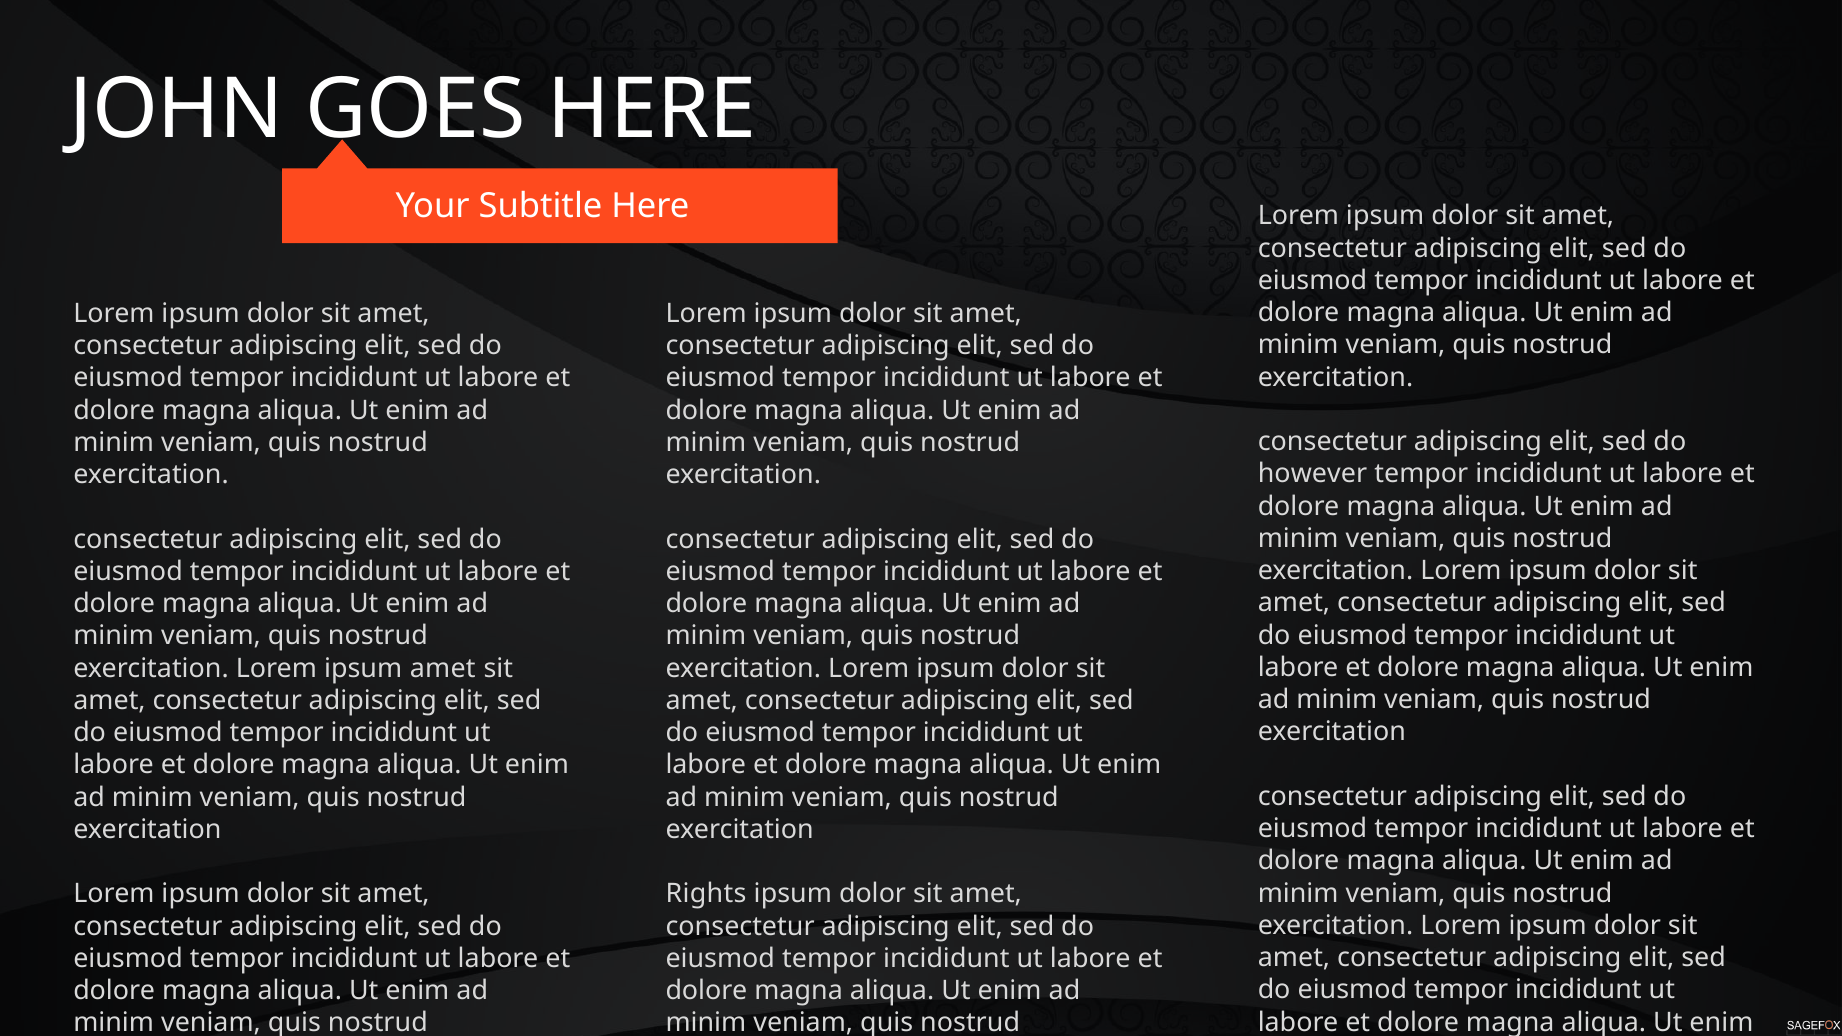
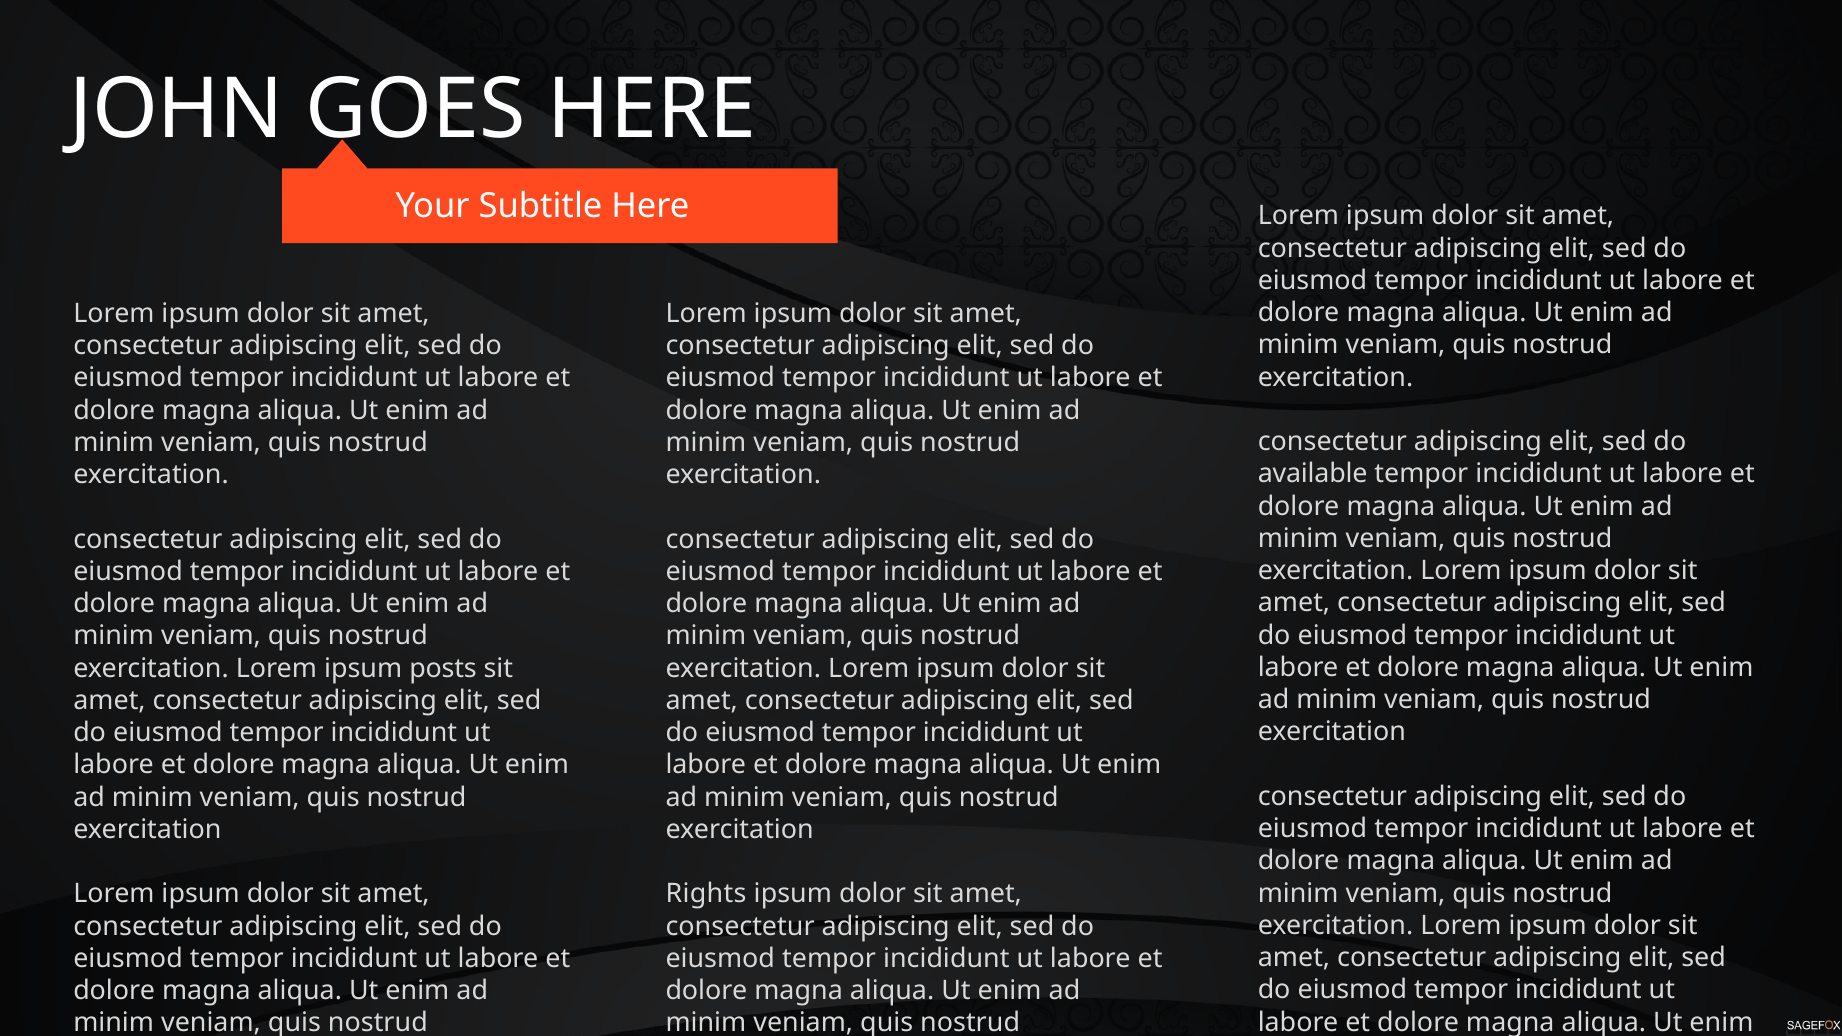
however: however -> available (1313, 474)
ipsum amet: amet -> posts (443, 668)
